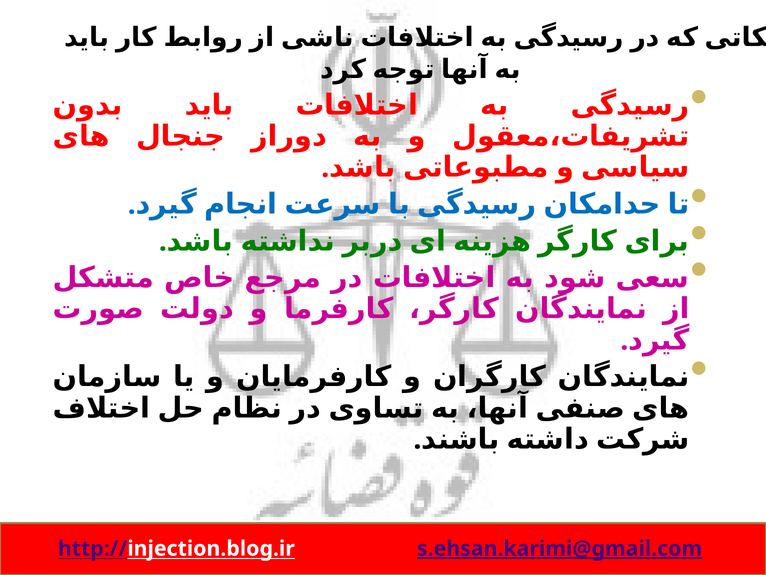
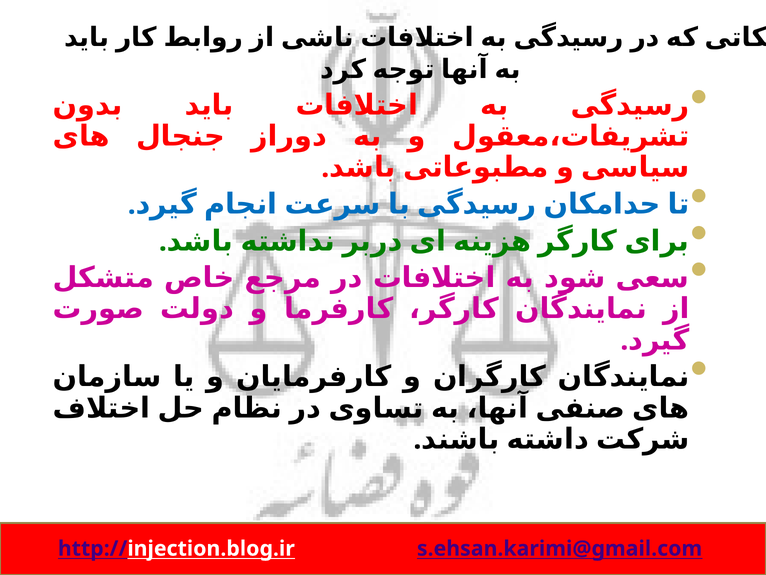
s.ehsan.karimi@gmail.com underline: present -> none (560, 548)
